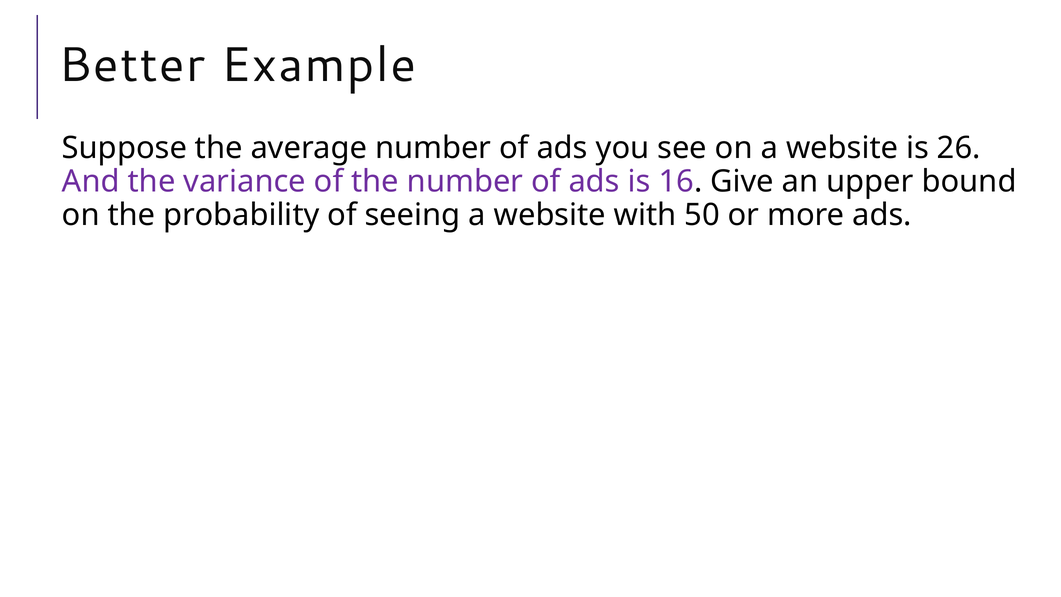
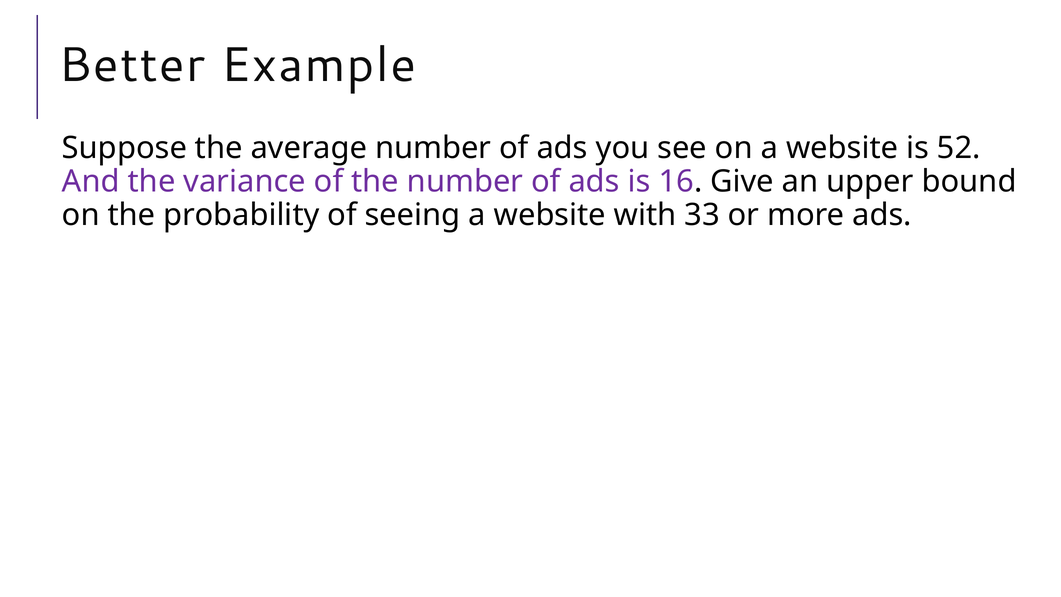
26: 26 -> 52 (959, 148)
50: 50 -> 33 (702, 215)
